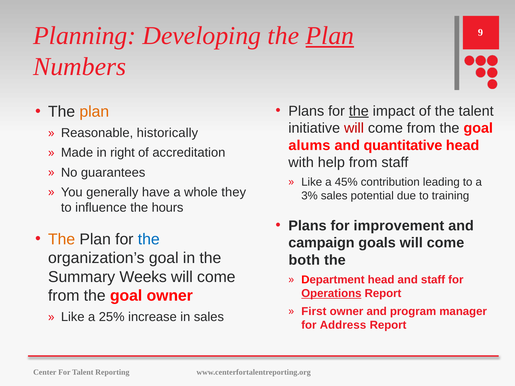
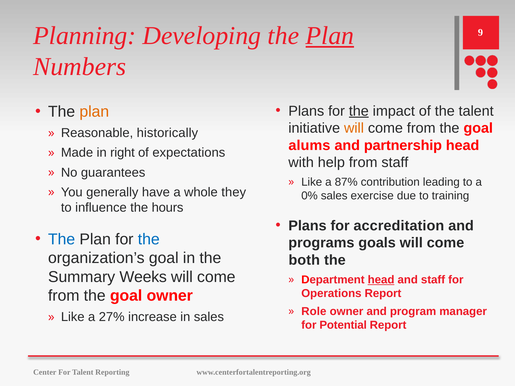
will colour: red -> orange (354, 128)
quantitative: quantitative -> partnership (403, 145)
accreditation: accreditation -> expectations (189, 153)
45%: 45% -> 87% (346, 182)
3%: 3% -> 0% (310, 196)
potential: potential -> exercise (372, 196)
improvement: improvement -> accreditation (399, 226)
The colour: orange -> blue (62, 239)
campaign: campaign -> programs (321, 243)
head underline: none -> present (381, 280)
Operations underline: present -> none (331, 293)
First: First -> Role (314, 311)
25%: 25% -> 27% (112, 317)
Address: Address -> Potential (343, 325)
